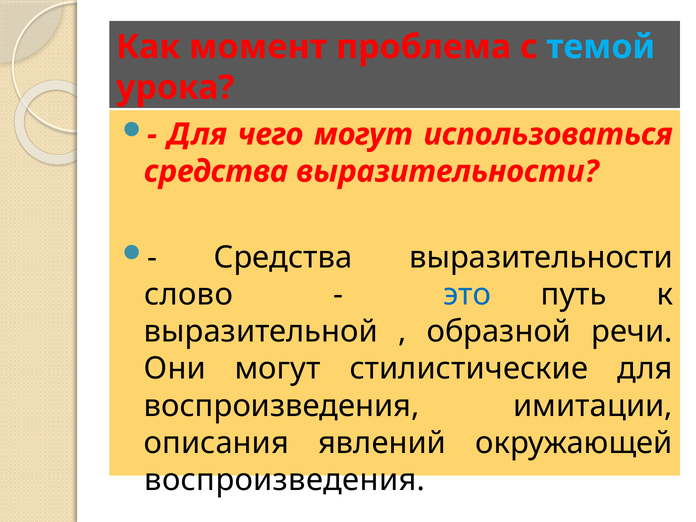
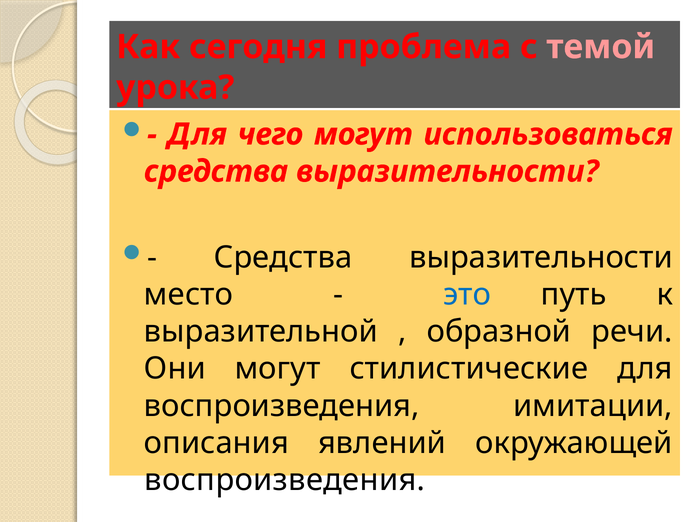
момент: момент -> сегодня (258, 47)
темой colour: light blue -> pink (601, 47)
слово: слово -> место (189, 294)
